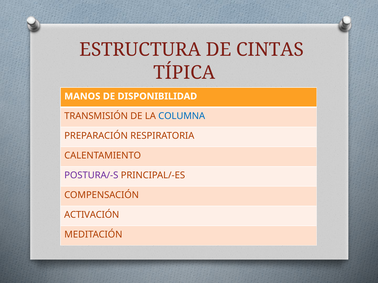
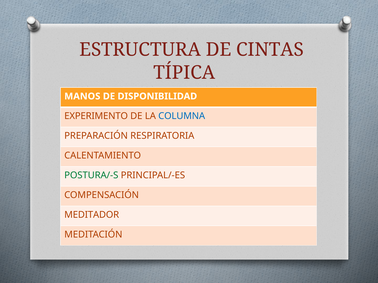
TRANSMISIÓN: TRANSMISIÓN -> EXPERIMENTO (96, 116)
POSTURA/-S colour: purple -> green (91, 176)
ACTIVACIÓN: ACTIVACIÓN -> MEDITADOR (92, 215)
